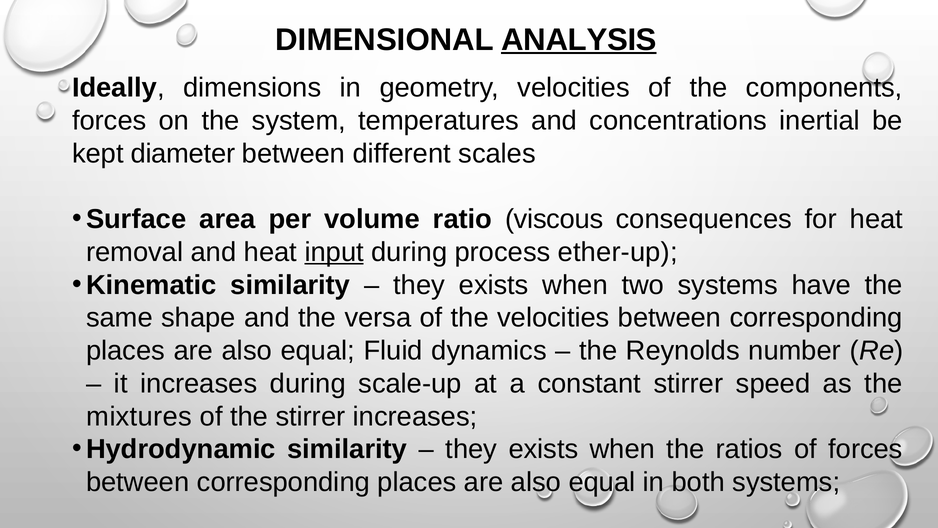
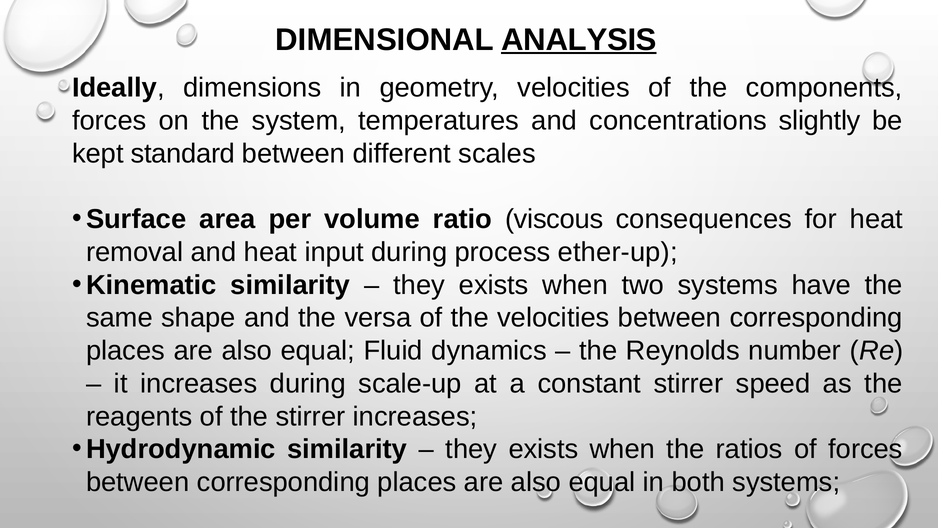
inertial: inertial -> slightly (820, 121)
diameter: diameter -> standard (183, 153)
input underline: present -> none (334, 252)
mixtures: mixtures -> reagents (139, 416)
